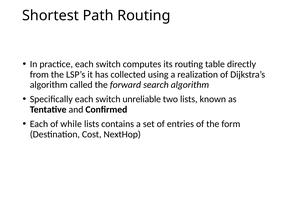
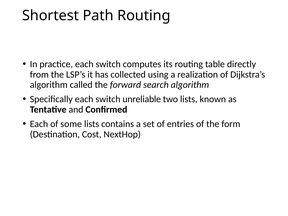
while: while -> some (71, 124)
